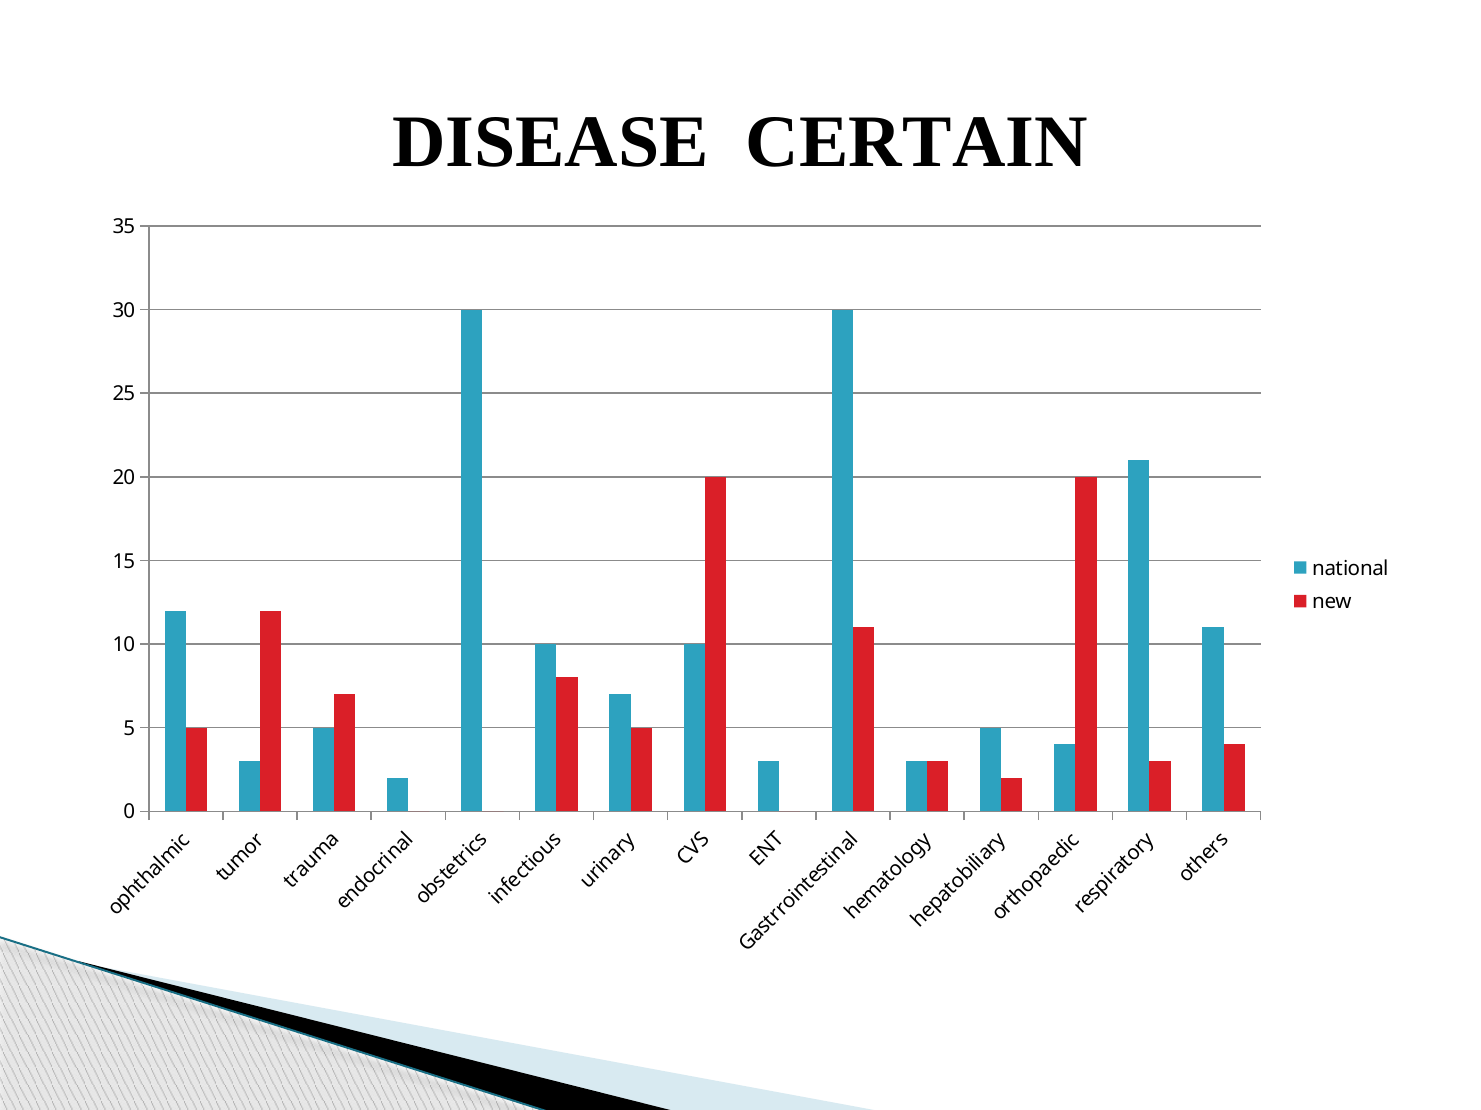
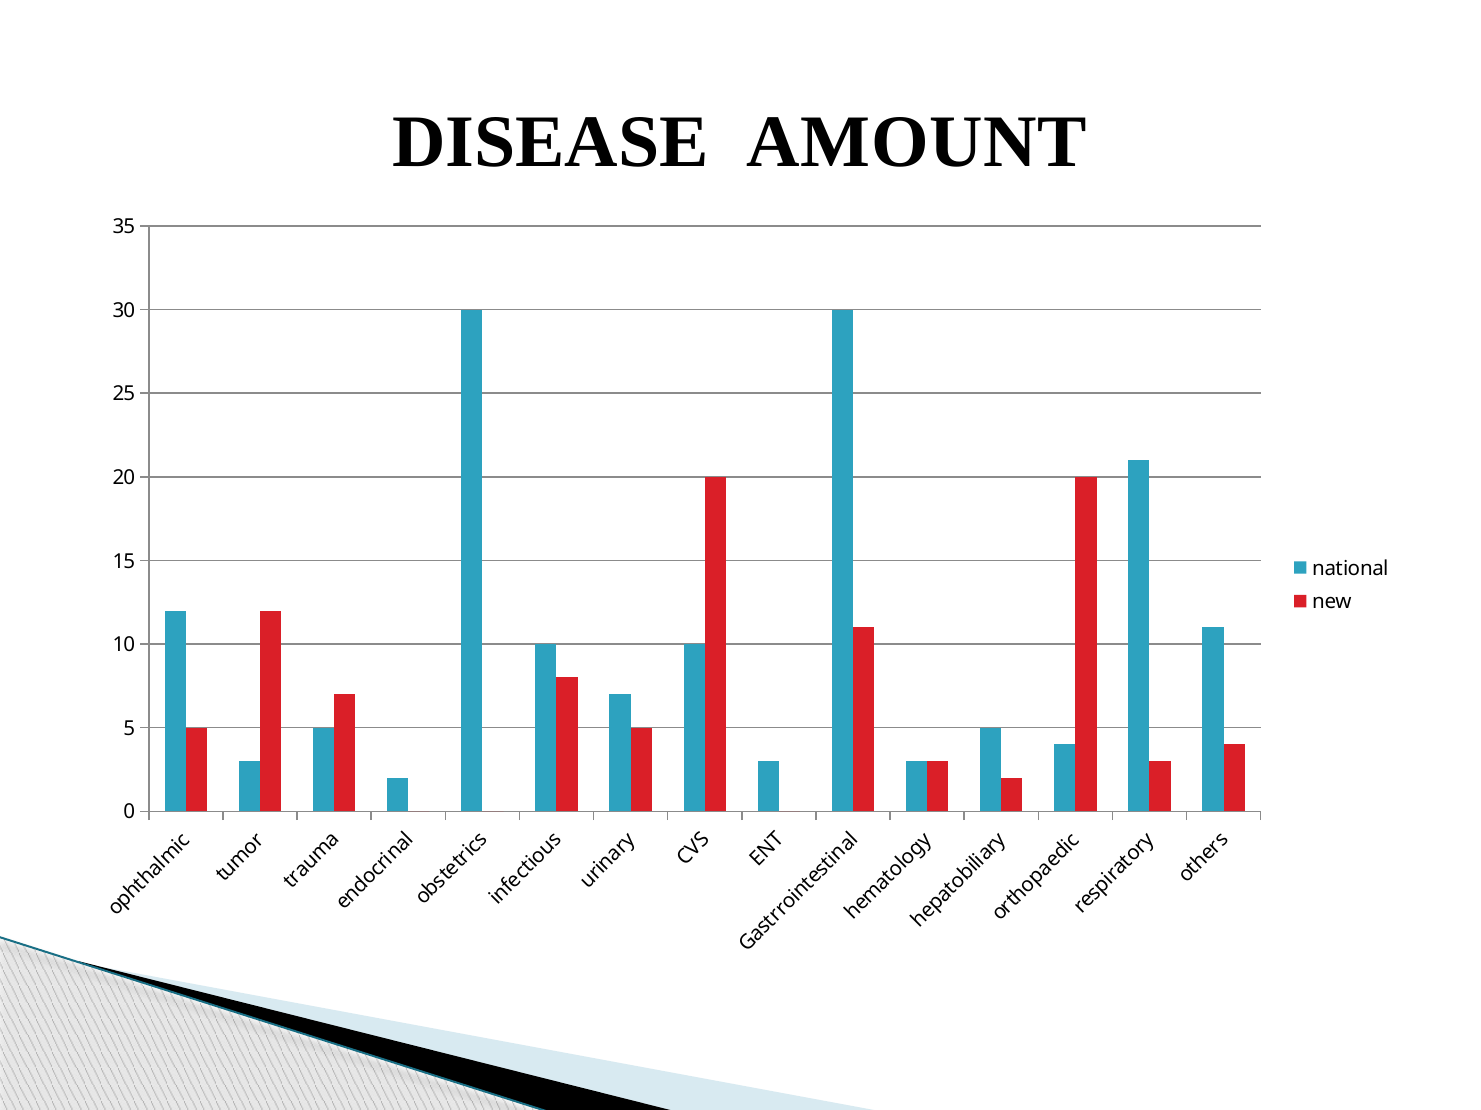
CERTAIN: CERTAIN -> AMOUNT (917, 142)
